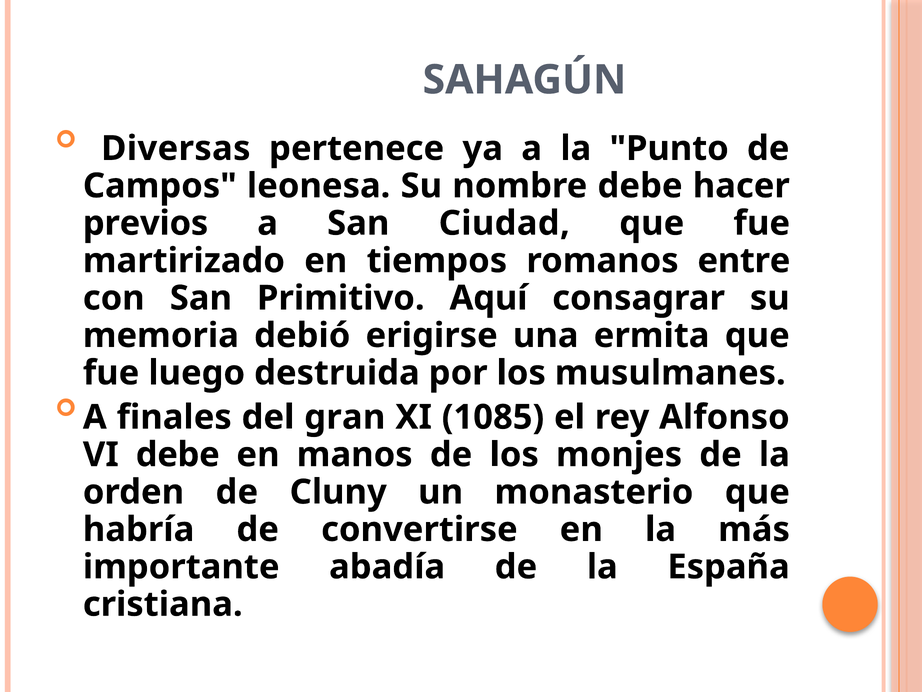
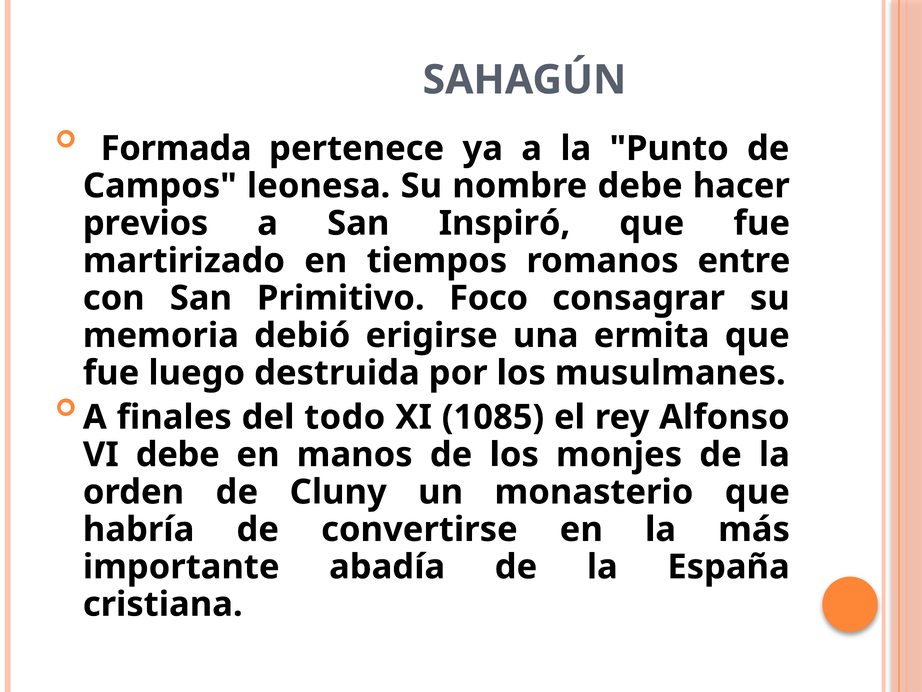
Diversas: Diversas -> Formada (176, 148)
Ciudad: Ciudad -> Inspiró (504, 223)
Aquí: Aquí -> Foco (489, 298)
gran: gran -> todo (345, 417)
